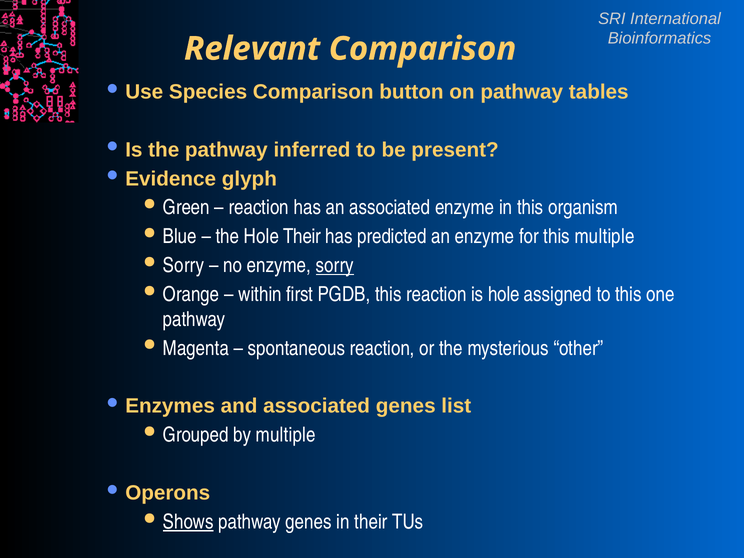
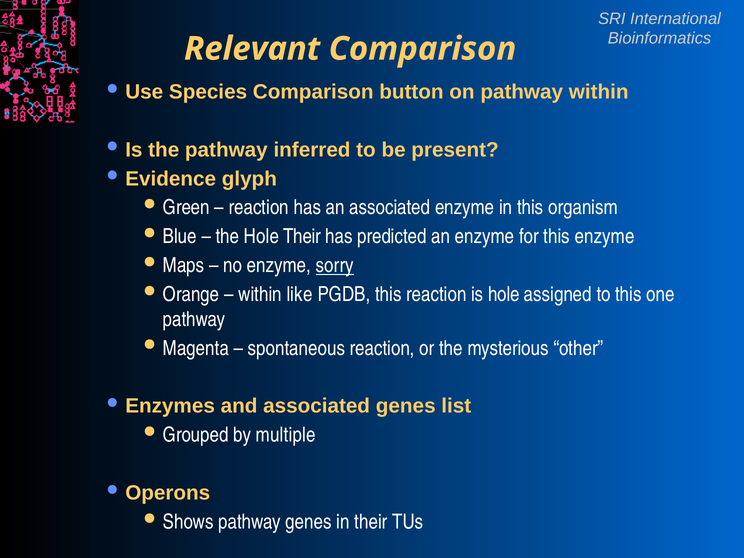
pathway tables: tables -> within (599, 92)
this multiple: multiple -> enzyme (605, 237)
Sorry: Sorry -> Maps (184, 265)
first: first -> like (300, 294)
Shows underline: present -> none (188, 522)
